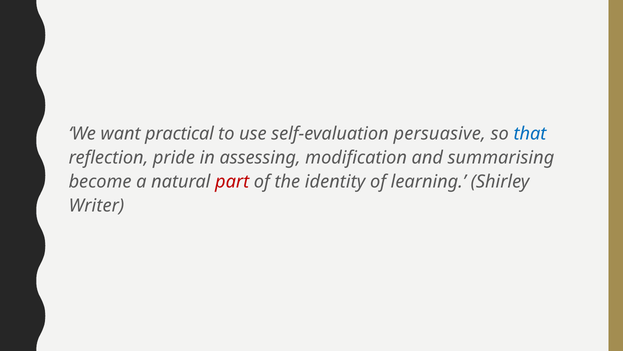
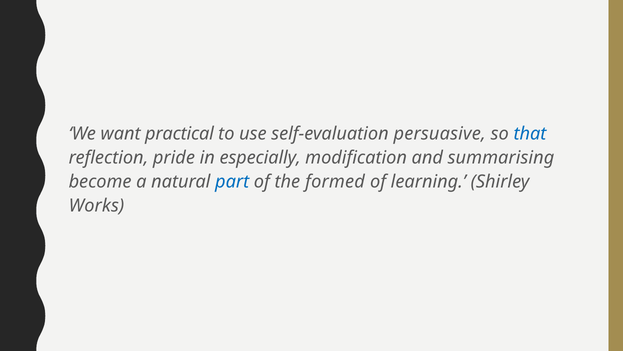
assessing: assessing -> especially (260, 157)
part colour: red -> blue (232, 181)
identity: identity -> formed (335, 181)
Writer: Writer -> Works (96, 205)
